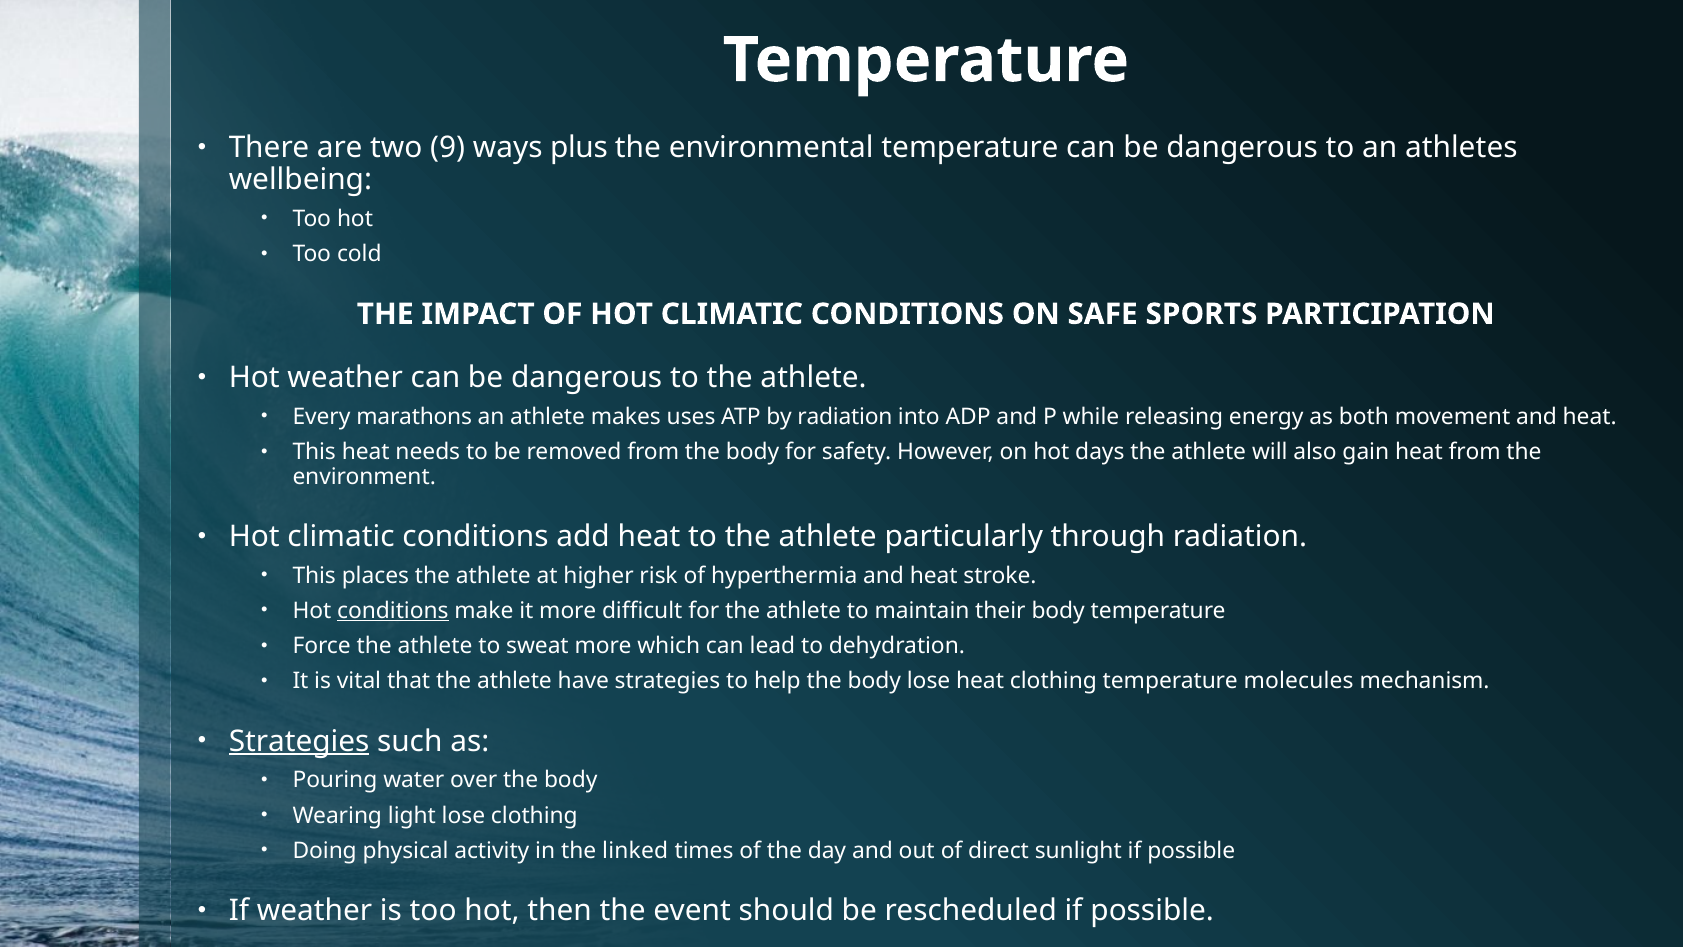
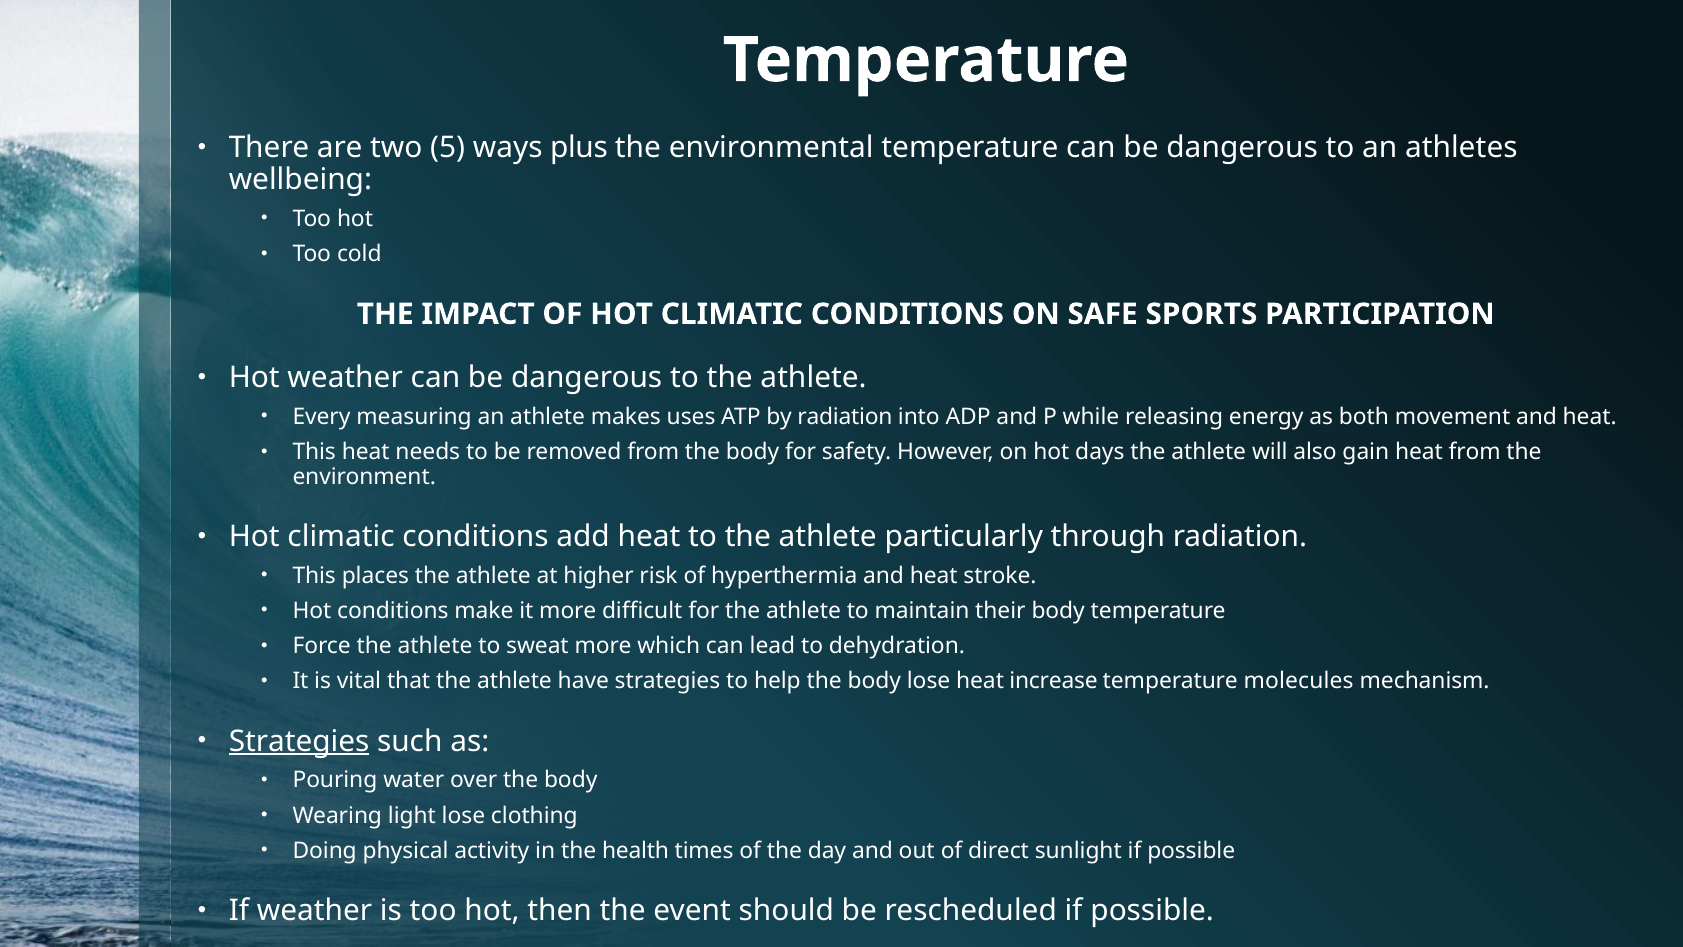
9: 9 -> 5 (448, 148)
marathons: marathons -> measuring (414, 417)
conditions underline: present -> none (393, 611)
heat clothing: clothing -> increase (1054, 681)
linked: linked -> health (635, 851)
